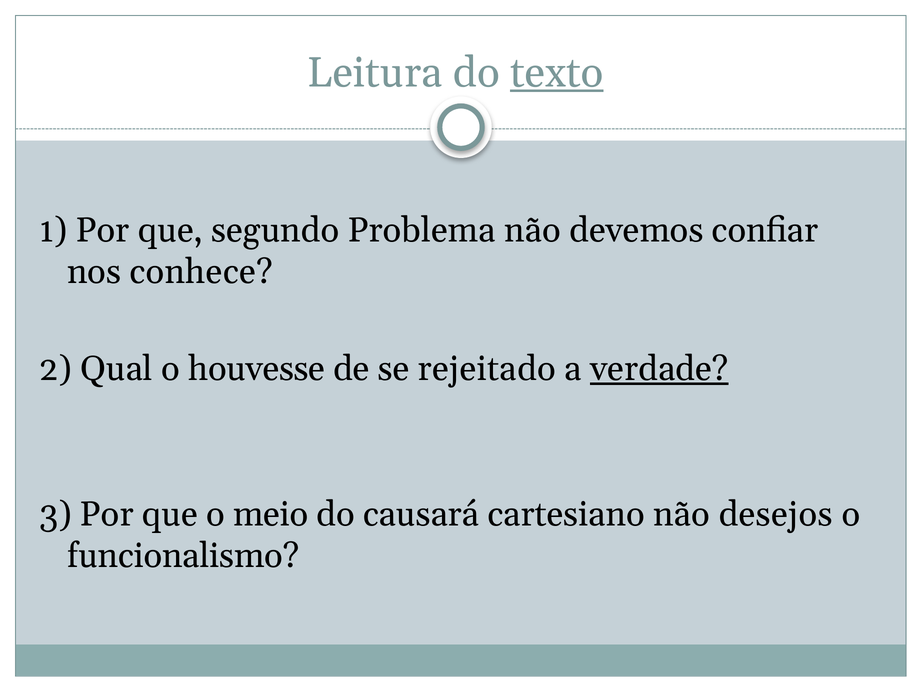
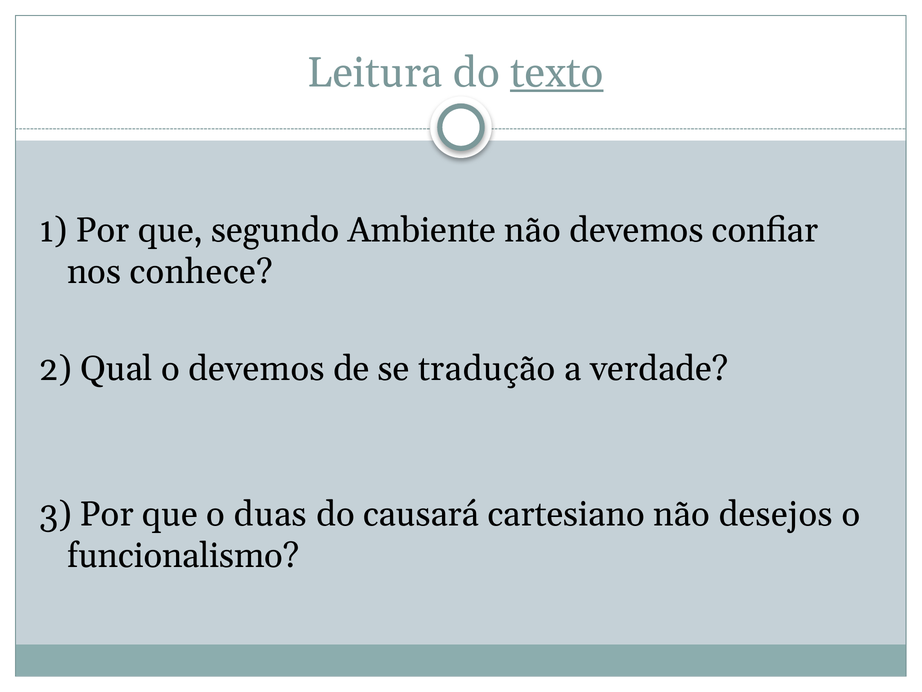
Problema: Problema -> Ambiente (422, 230)
o houvesse: houvesse -> devemos (256, 369)
rejeitado: rejeitado -> tradução (487, 369)
verdade underline: present -> none (659, 369)
meio: meio -> duas (270, 514)
